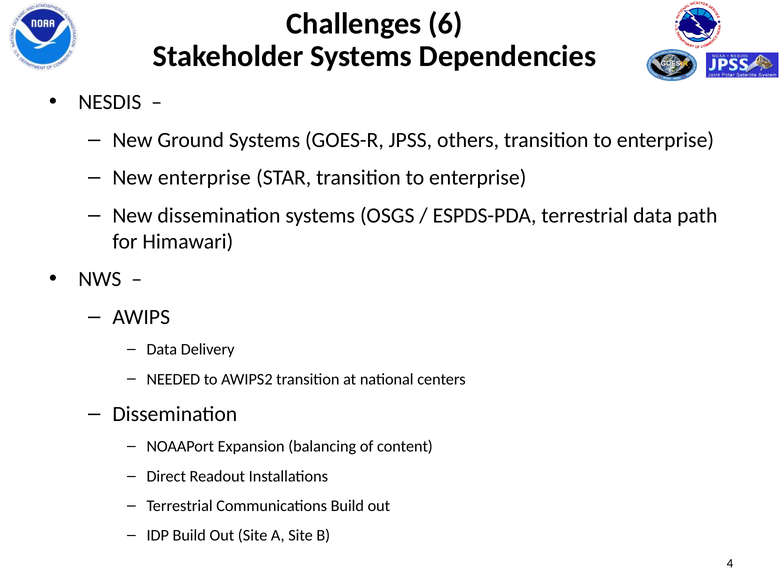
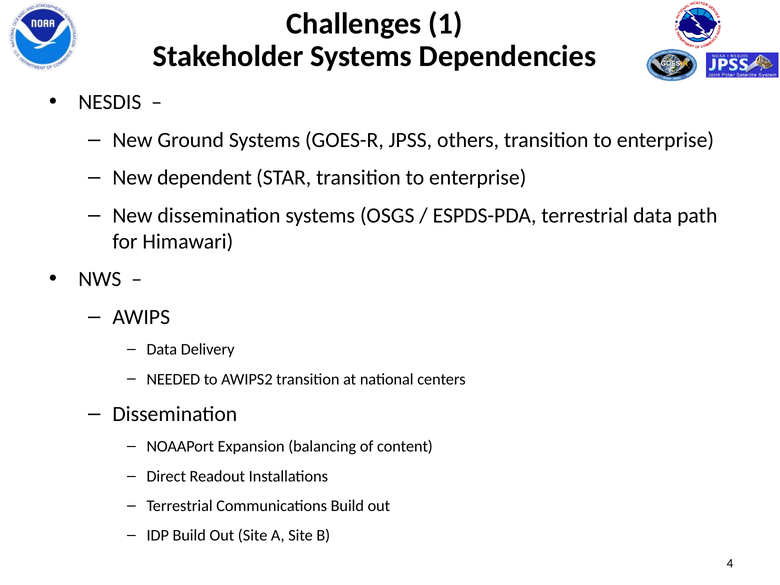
6: 6 -> 1 (445, 24)
New enterprise: enterprise -> dependent (205, 178)
